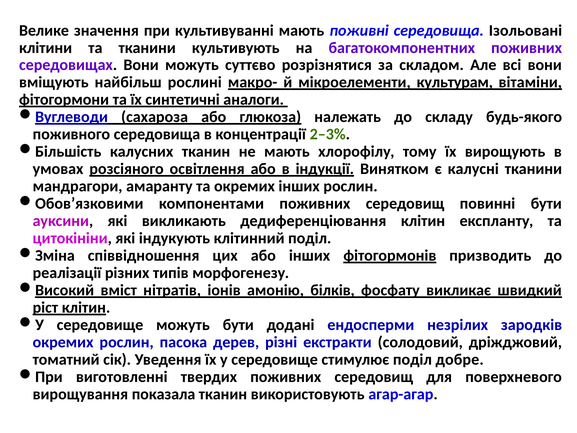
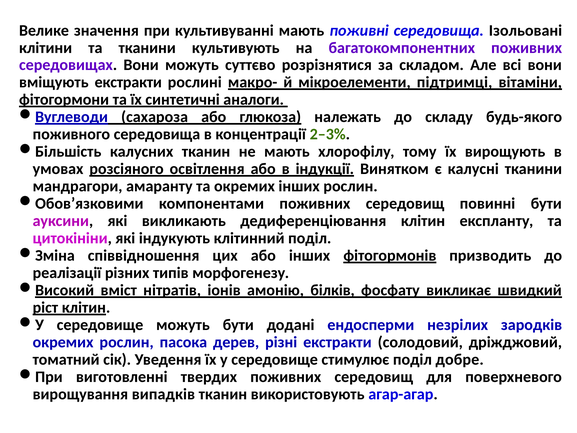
вміщують найбільш: найбільш -> екстракти (128, 82)
культурам: культурам -> підтримці (455, 82)
показала: показала -> випадків (163, 394)
